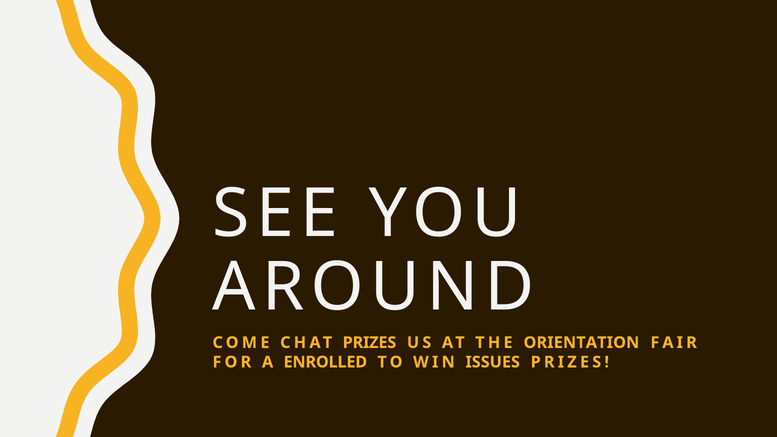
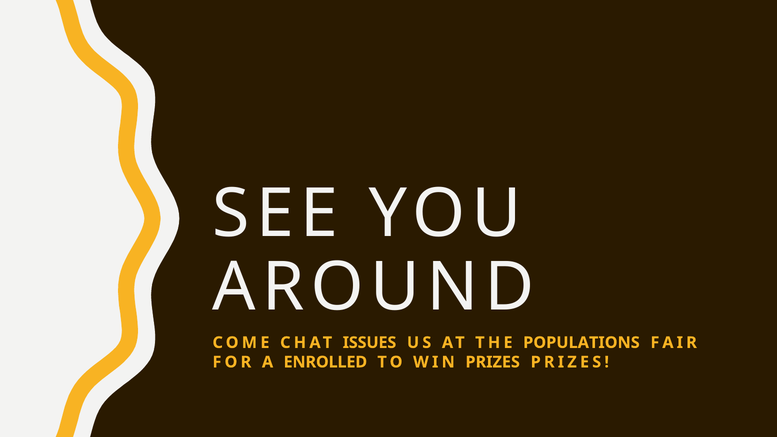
CHAT PRIZES: PRIZES -> ISSUES (370, 343)
ORIENTATION: ORIENTATION -> POPULATIONS (581, 343)
WIN ISSUES: ISSUES -> PRIZES (493, 362)
